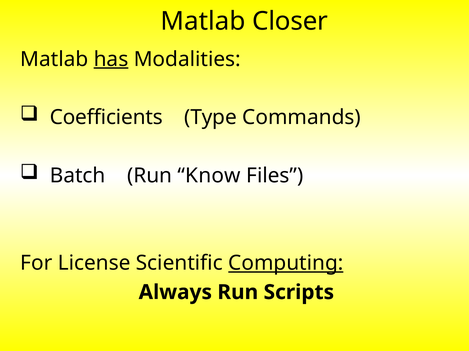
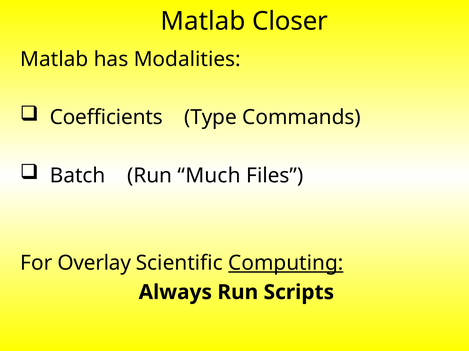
has underline: present -> none (111, 59)
Know: Know -> Much (209, 176)
License: License -> Overlay (94, 264)
